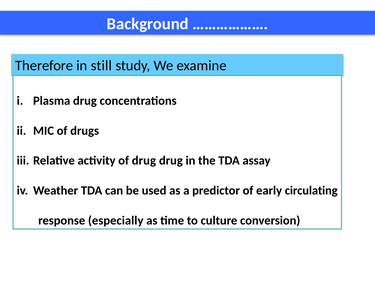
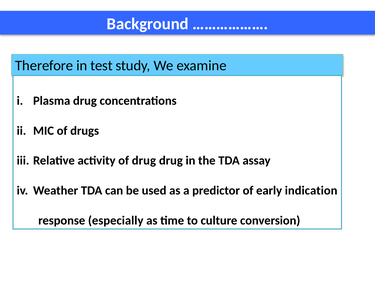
still: still -> test (101, 66)
circulating: circulating -> indication (311, 191)
